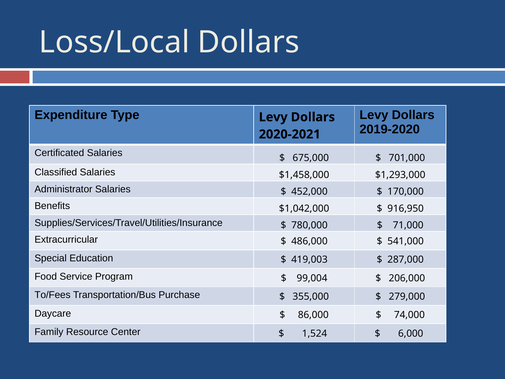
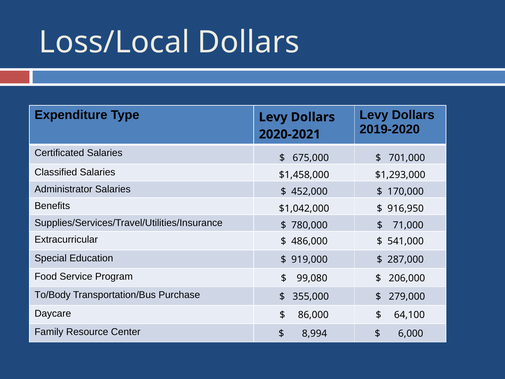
419,003: 419,003 -> 919,000 (309, 260)
99,004: 99,004 -> 99,080 (312, 278)
To/Fees: To/Fees -> To/Body (53, 295)
74,000: 74,000 -> 64,100 (409, 315)
1,524: 1,524 -> 8,994 (315, 333)
